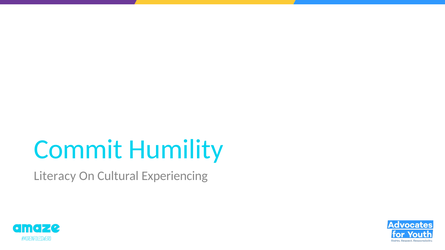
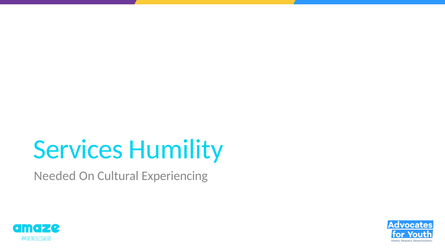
Commit: Commit -> Services (78, 150)
Literacy: Literacy -> Needed (55, 176)
